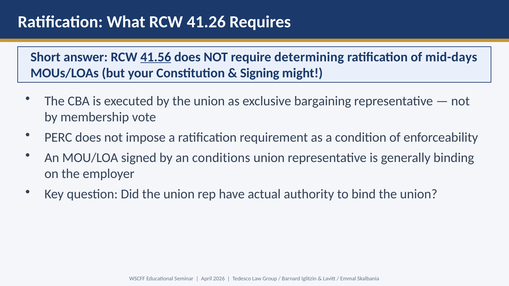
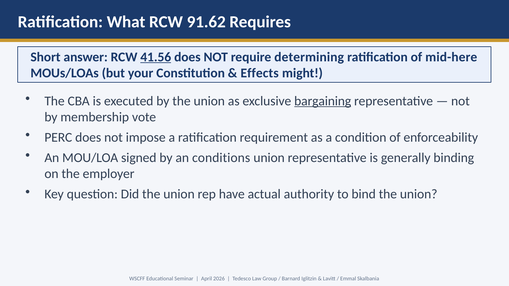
41.26: 41.26 -> 91.62 (206, 22)
mid-days: mid-days -> mid-here (451, 57)
Signing: Signing -> Effects (260, 73)
bargaining underline: none -> present (323, 101)
